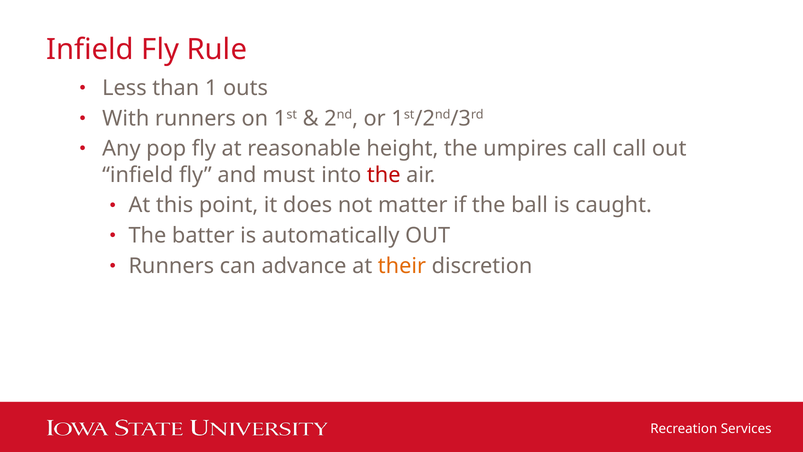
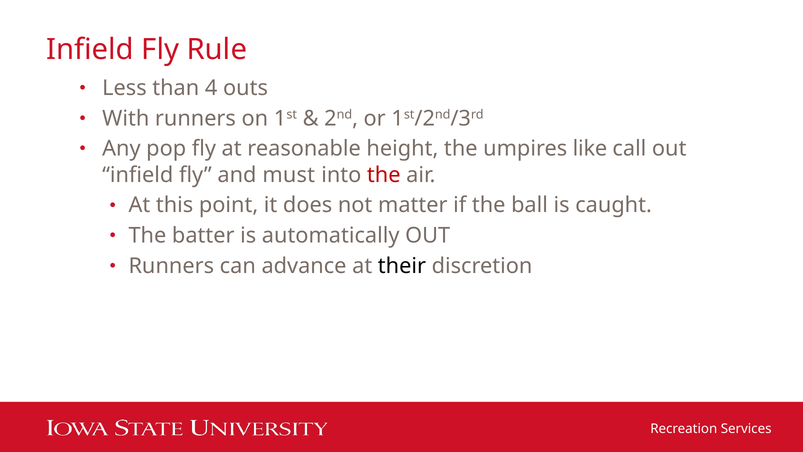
1: 1 -> 4 (211, 88)
umpires call: call -> like (590, 149)
their colour: orange -> black (402, 266)
